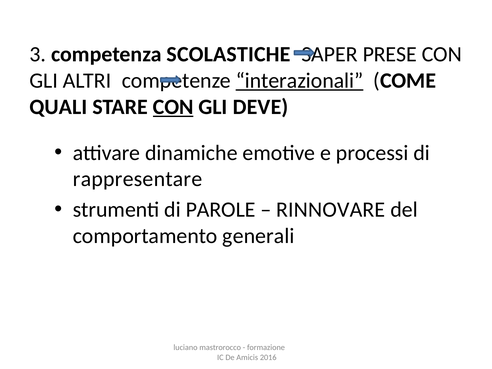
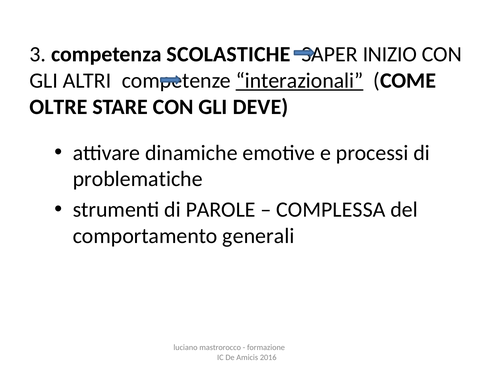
PRESE: PRESE -> INIZIO (390, 54)
QUALI: QUALI -> OLTRE (58, 107)
CON underline: present -> none (173, 107)
rappresentare: rappresentare -> problematiche (138, 179)
RINNOVARE: RINNOVARE -> COMPLESSA (331, 210)
